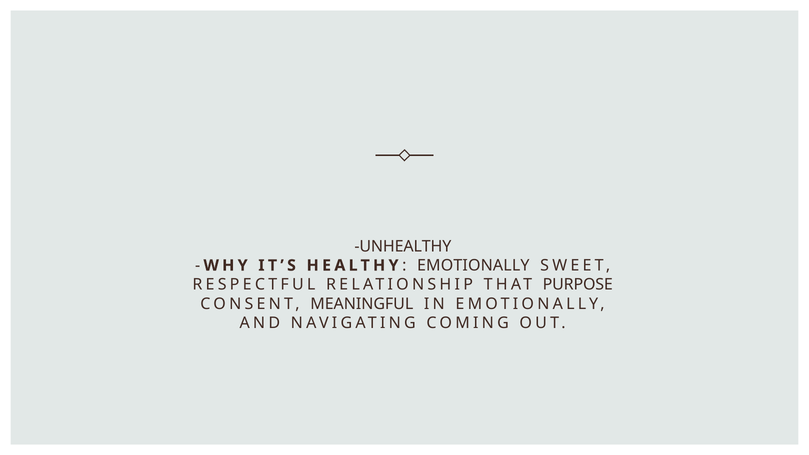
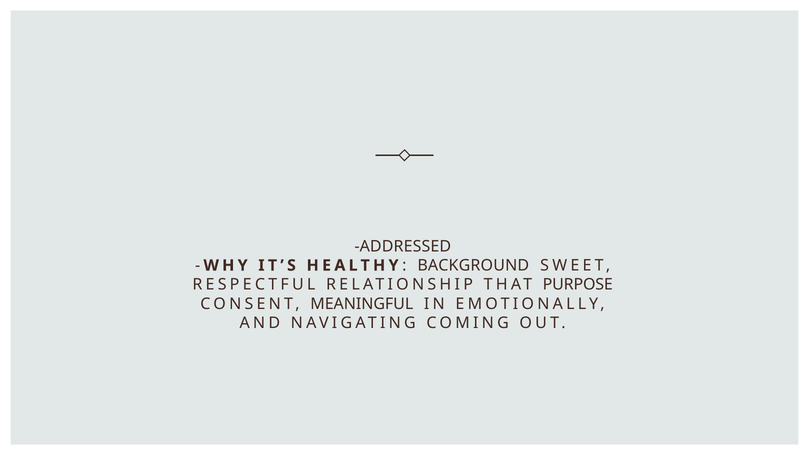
UNHEALTHY: UNHEALTHY -> ADDRESSED (403, 246)
EMOTIONALLY: EMOTIONALLY -> BACKGROUND (473, 265)
